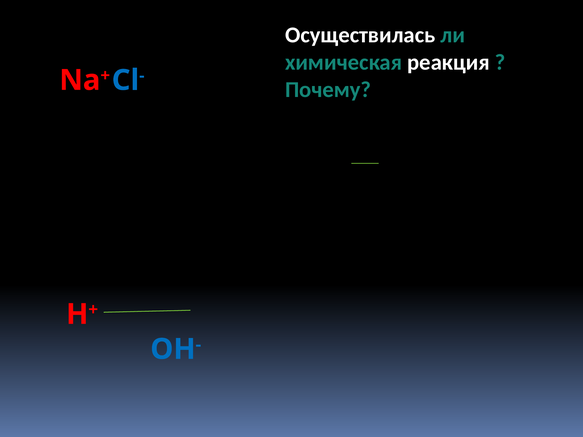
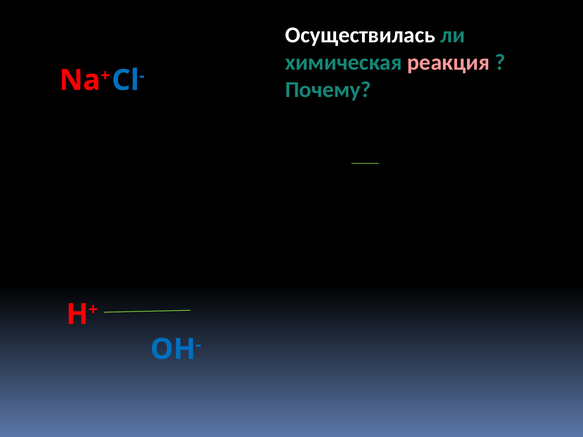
реакция colour: white -> pink (448, 62)
